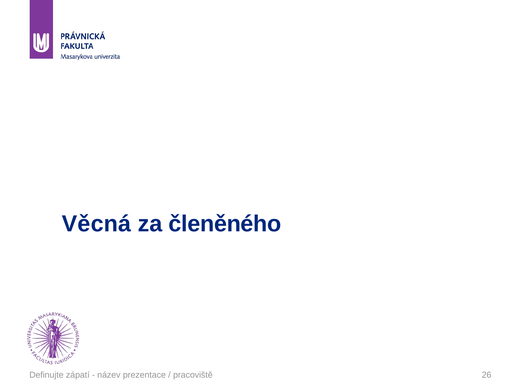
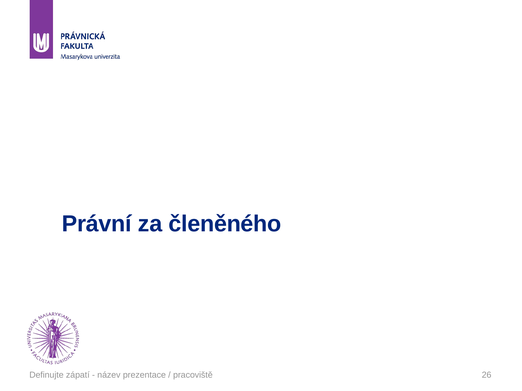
Věcná: Věcná -> Právní (97, 224)
